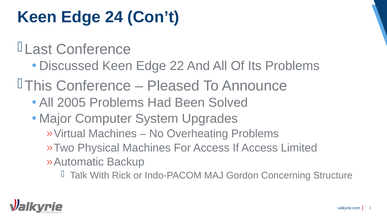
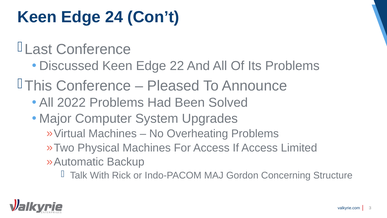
2005: 2005 -> 2022 (71, 102)
